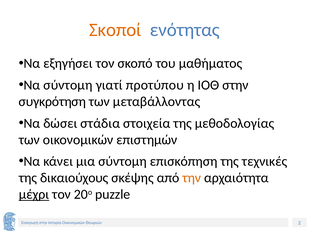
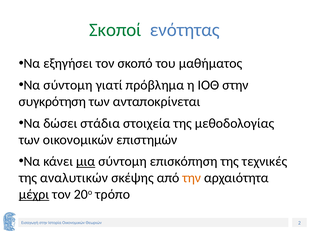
Σκοποί colour: orange -> green (115, 30)
προτύπου: προτύπου -> πρόβλημα (155, 85)
μεταβάλλοντας: μεταβάλλοντας -> ανταποκρίνεται (157, 101)
μια underline: none -> present (86, 161)
δικαιούχους: δικαιούχους -> αναλυτικών (74, 178)
puzzle: puzzle -> τρόπο (113, 194)
